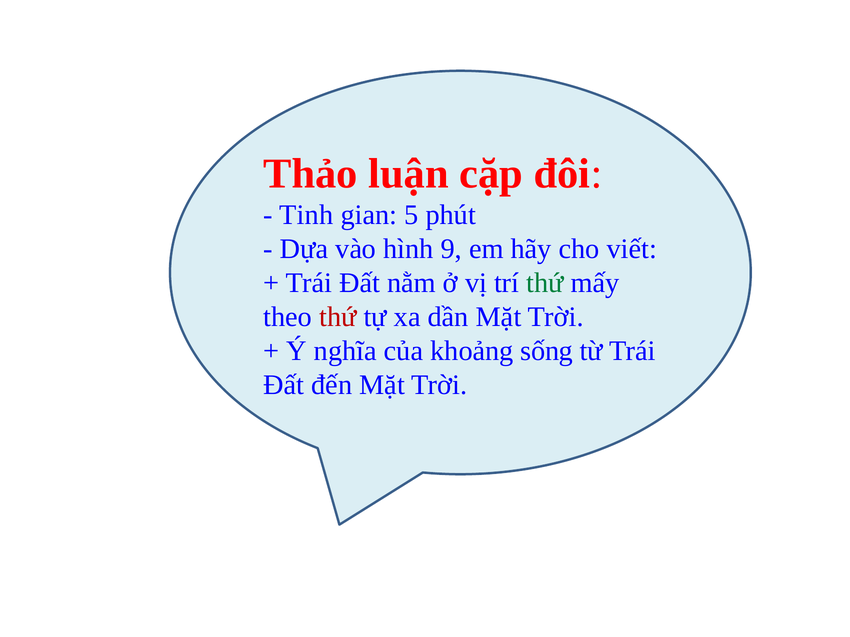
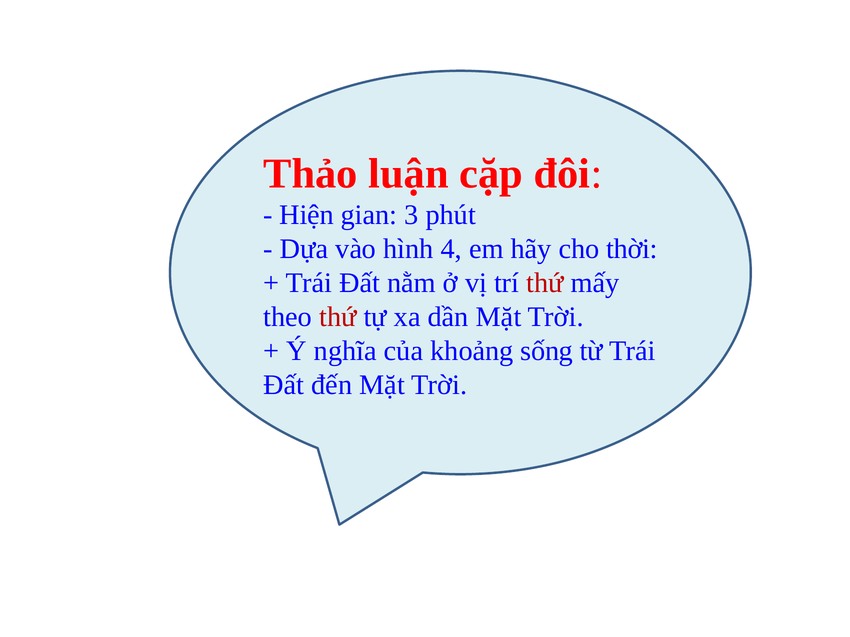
Tinh: Tinh -> Hiện (307, 215)
5: 5 -> 3 (411, 215)
9: 9 -> 4 (451, 249)
viết: viết -> thời (632, 249)
thứ colour: green -> red (545, 283)
